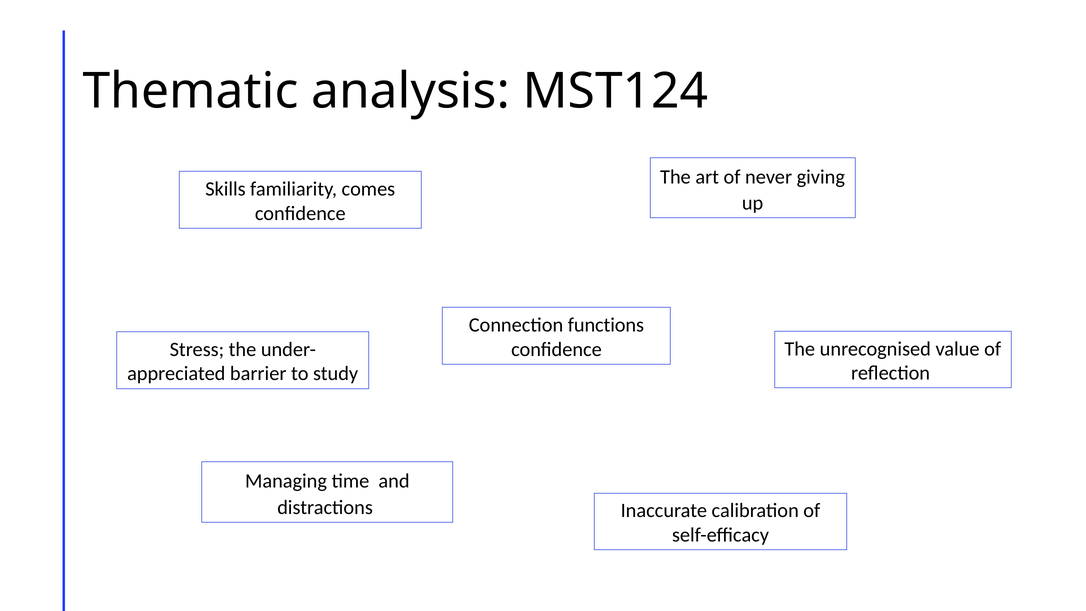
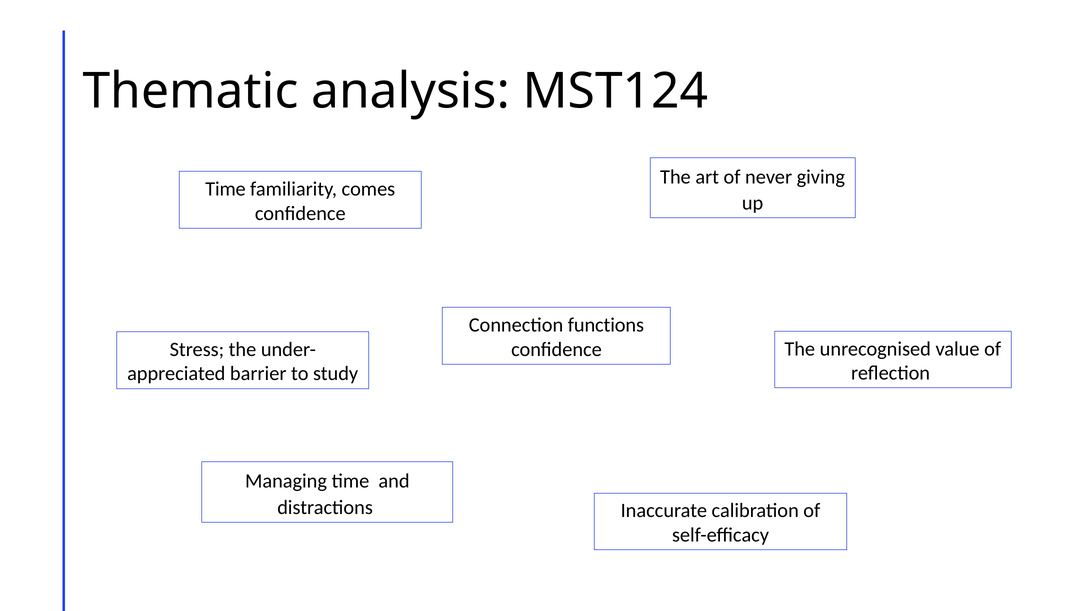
Skills: Skills -> Time (226, 189)
